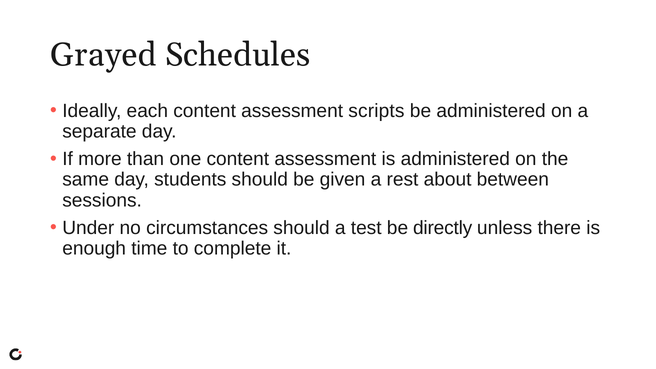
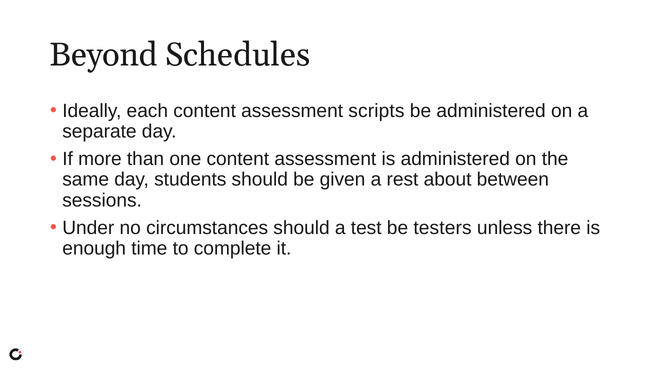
Grayed: Grayed -> Beyond (104, 55)
directly: directly -> testers (443, 228)
